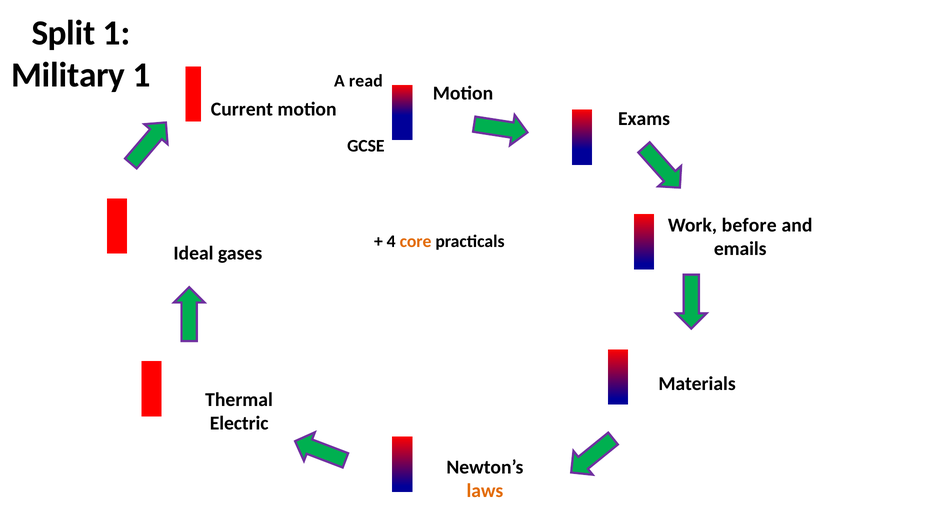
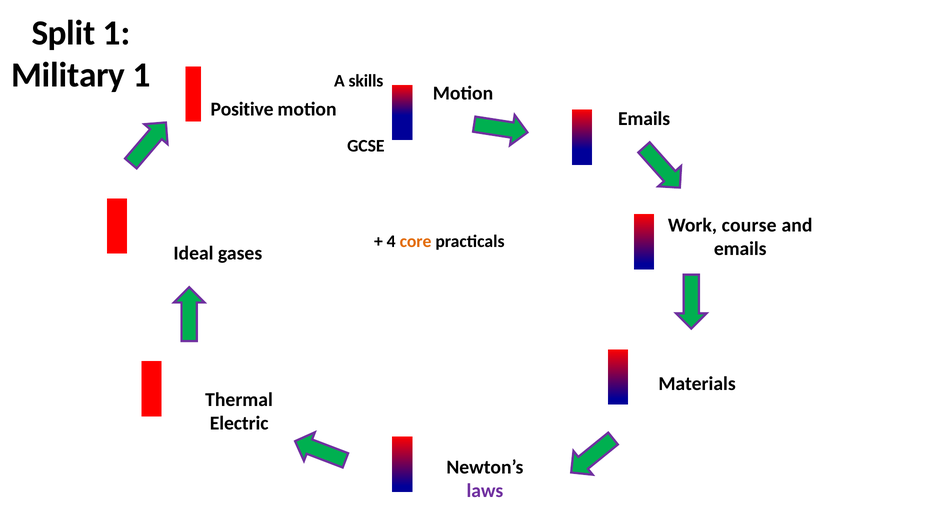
read: read -> skills (366, 81)
Current: Current -> Positive (242, 109)
Exams: Exams -> Emails (644, 119)
before: before -> course (749, 225)
laws colour: orange -> purple (485, 491)
